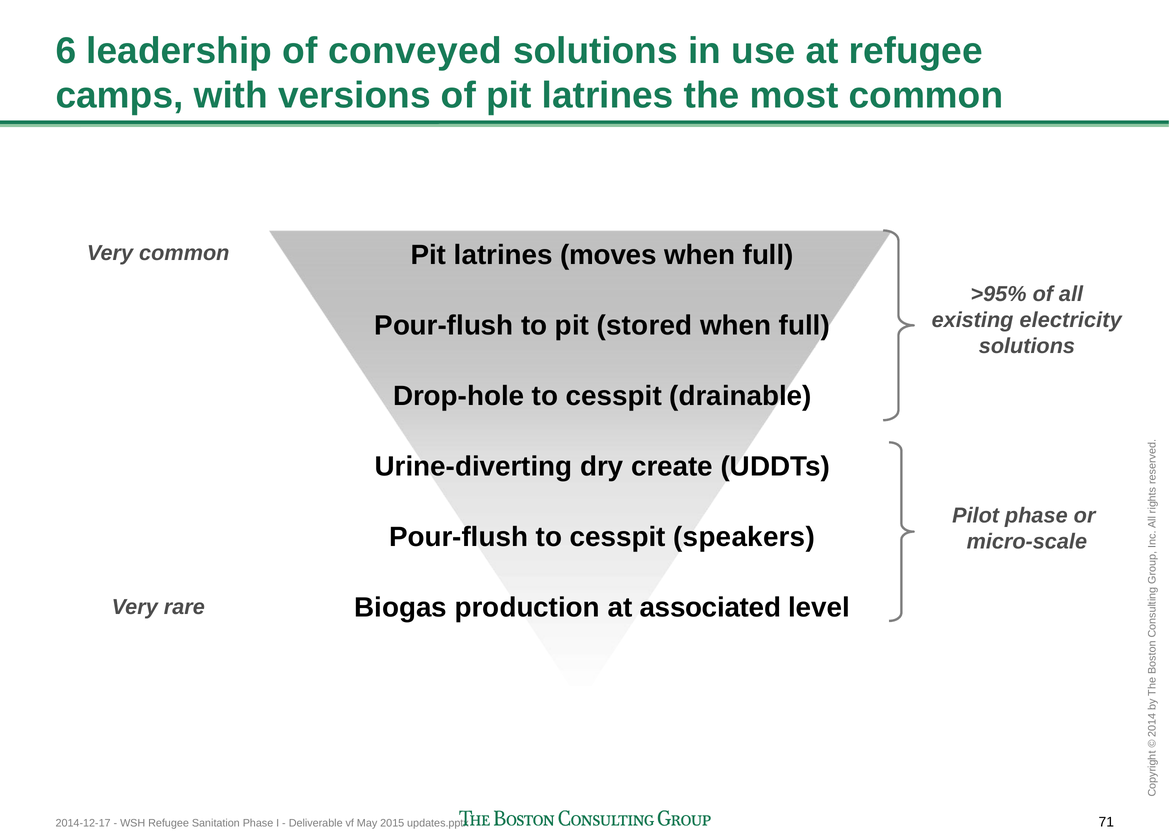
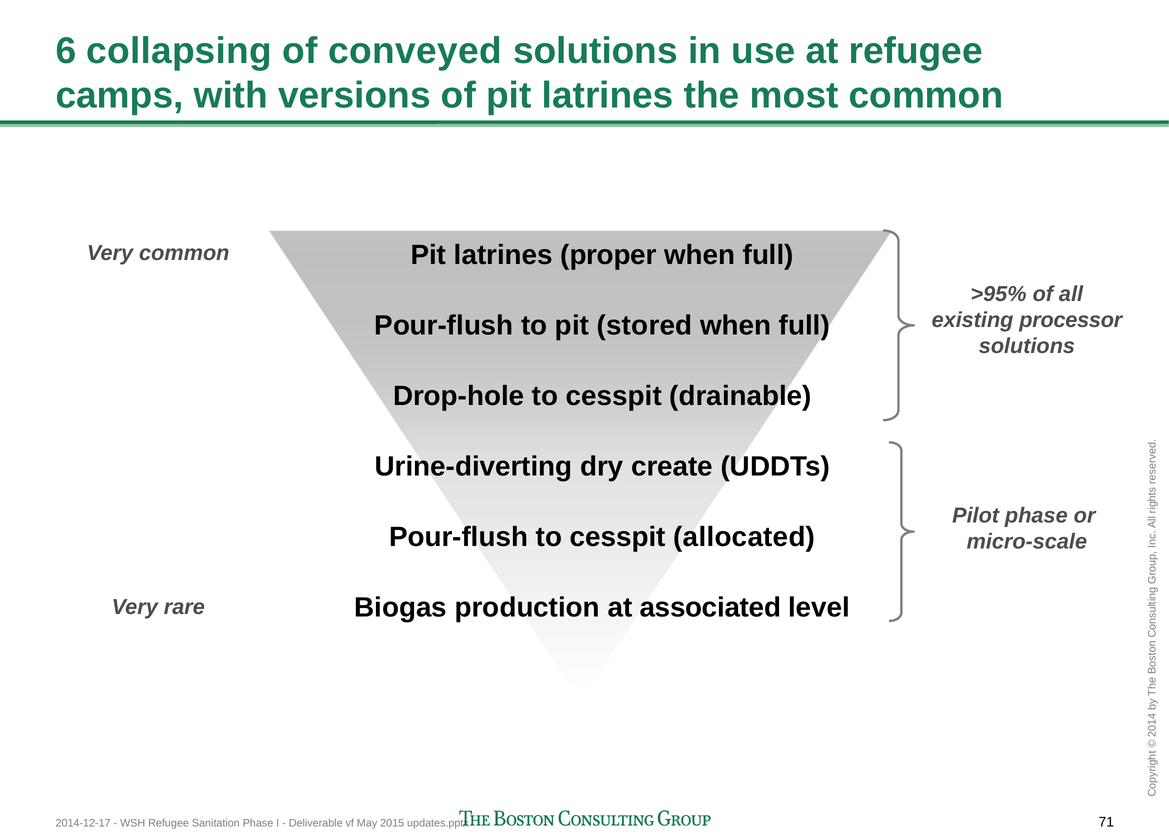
leadership: leadership -> collapsing (179, 51)
moves: moves -> proper (608, 255)
electricity: electricity -> processor (1071, 320)
speakers: speakers -> allocated (744, 537)
